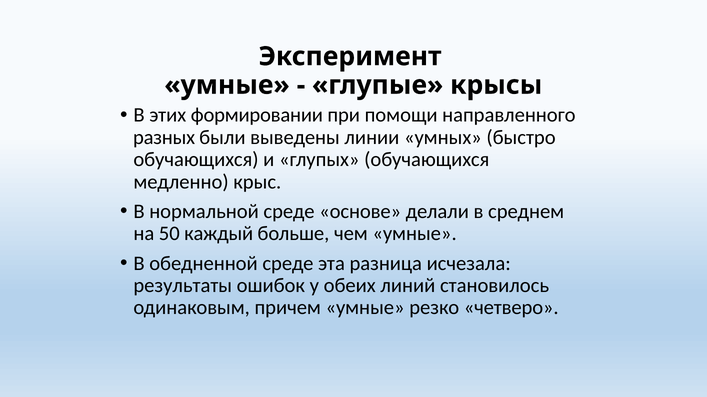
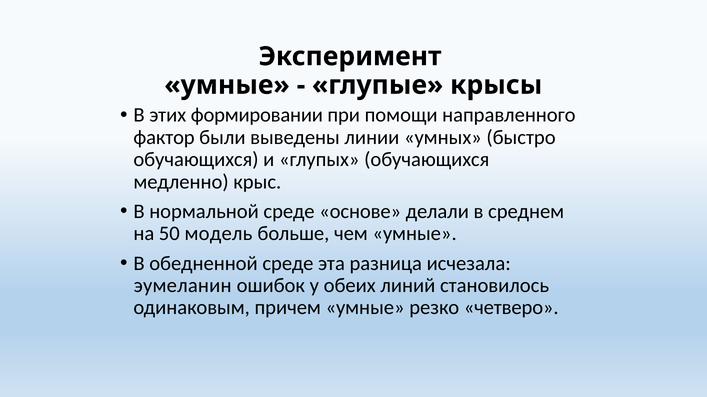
разных: разных -> фактор (164, 138)
каждый: каждый -> модель (218, 234)
результаты: результаты -> эумеланин (183, 286)
